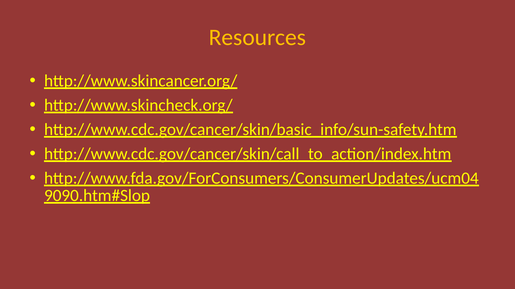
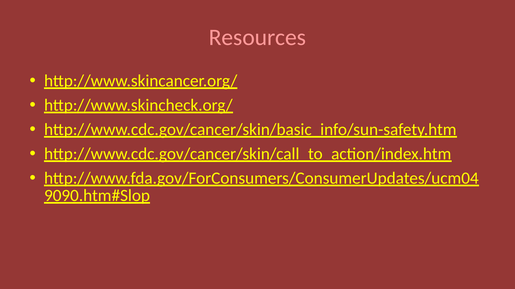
Resources colour: yellow -> pink (257, 37)
